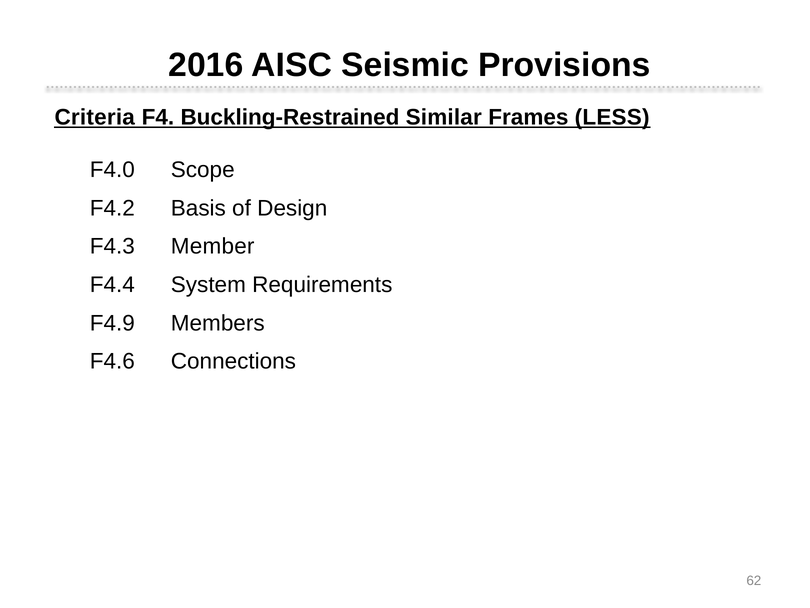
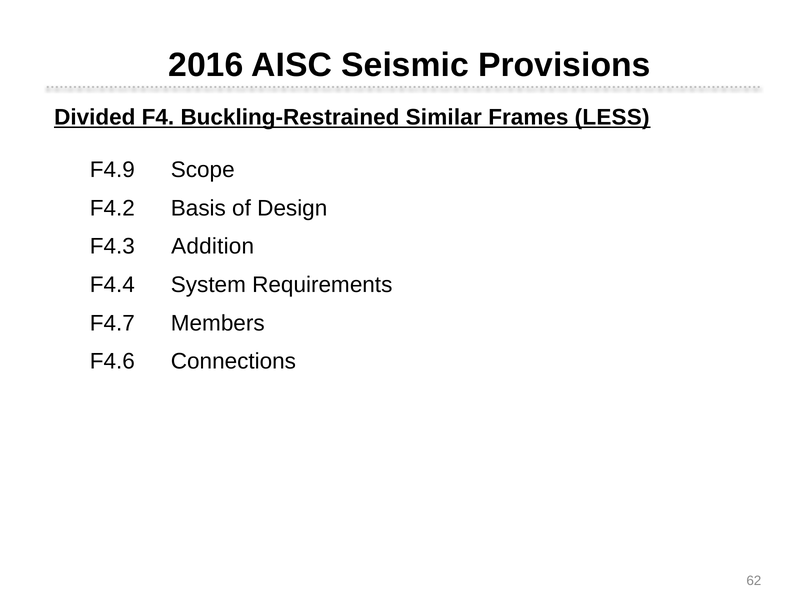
Criteria: Criteria -> Divided (95, 117)
F4.0: F4.0 -> F4.9 (112, 170)
Member: Member -> Addition (213, 246)
F4.9: F4.9 -> F4.7 (112, 323)
